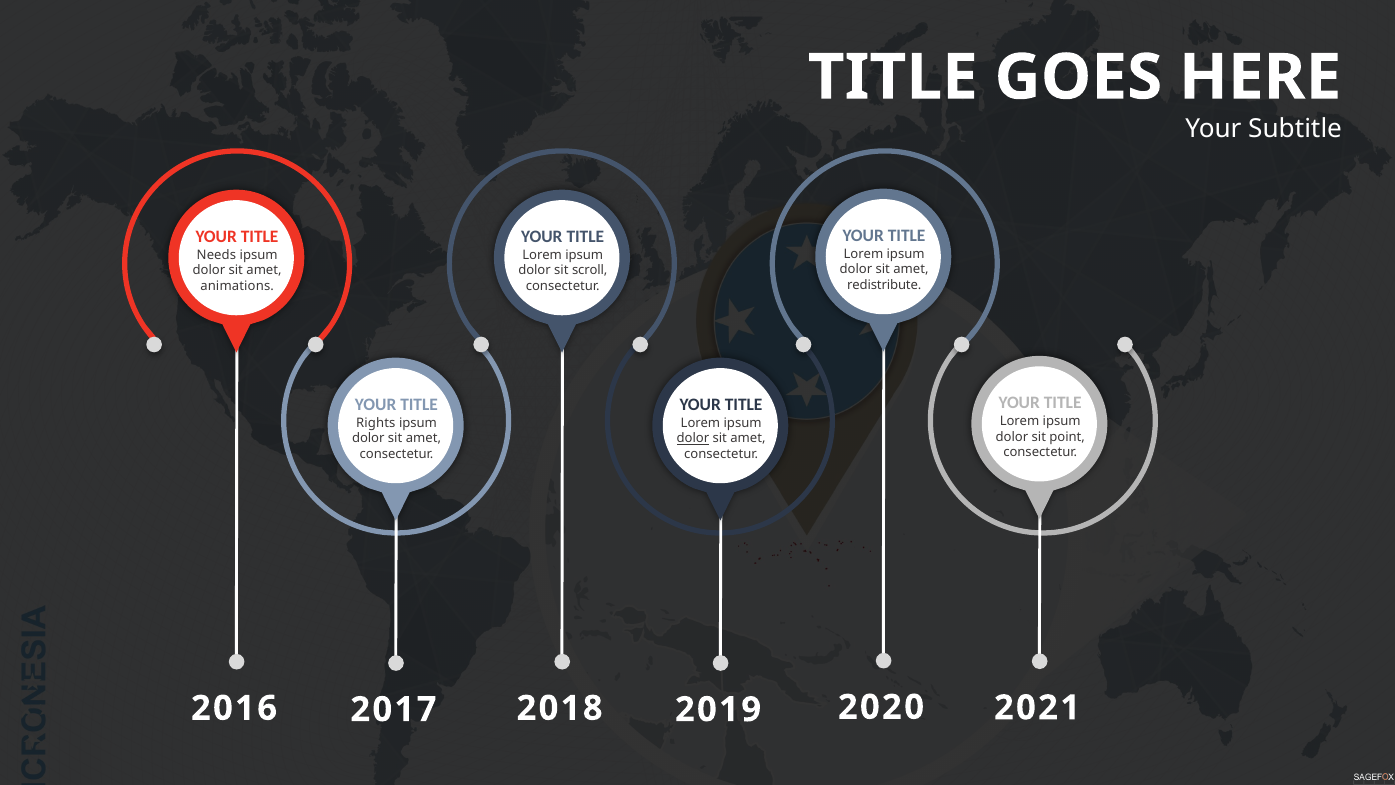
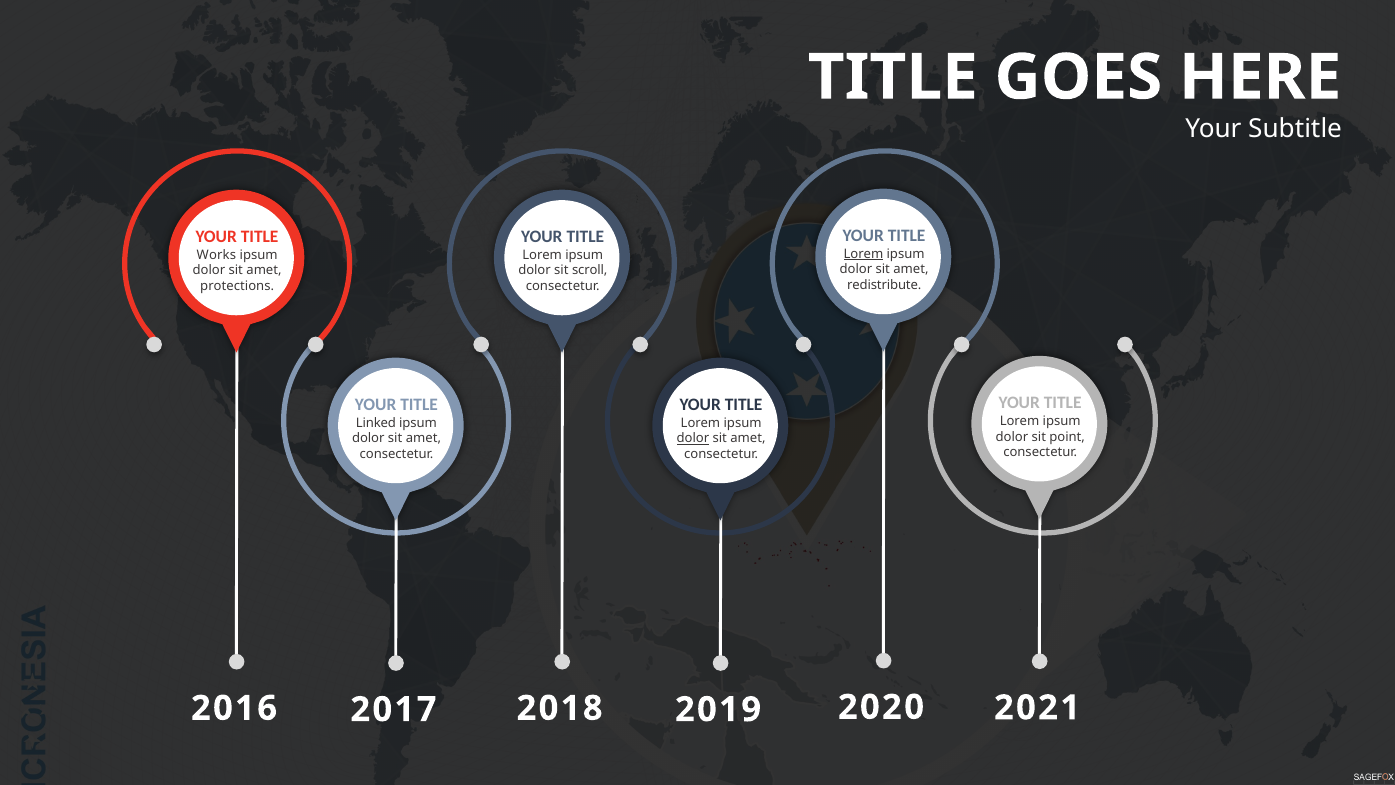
Lorem underline: none -> present (863, 254)
Needs: Needs -> Works (216, 255)
animations: animations -> protections (237, 286)
Rights: Rights -> Linked (376, 423)
